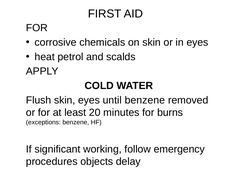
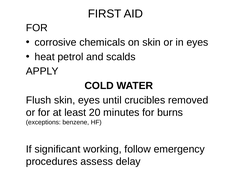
until benzene: benzene -> crucibles (145, 100)
objects: objects -> assess (97, 161)
